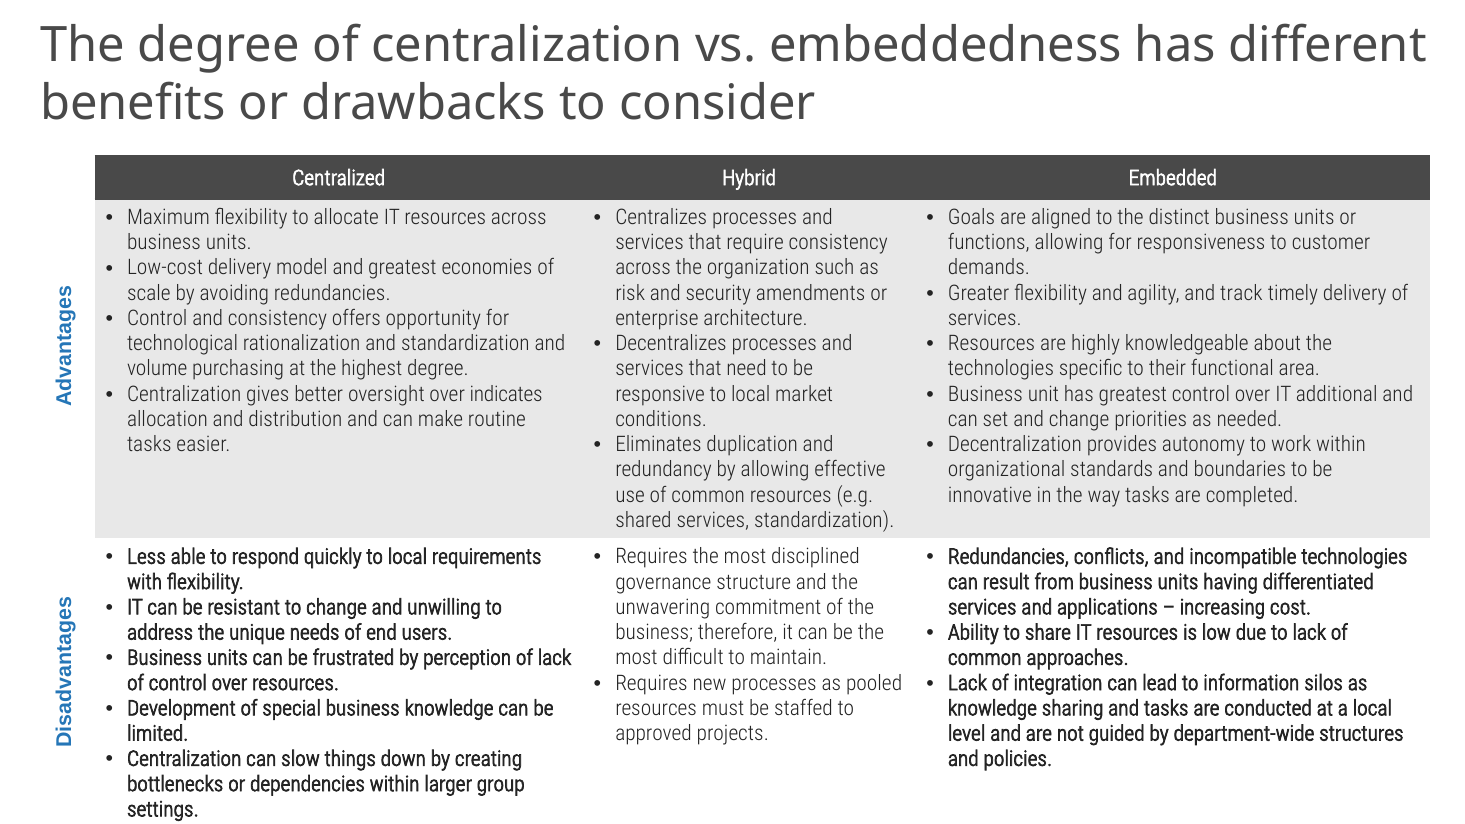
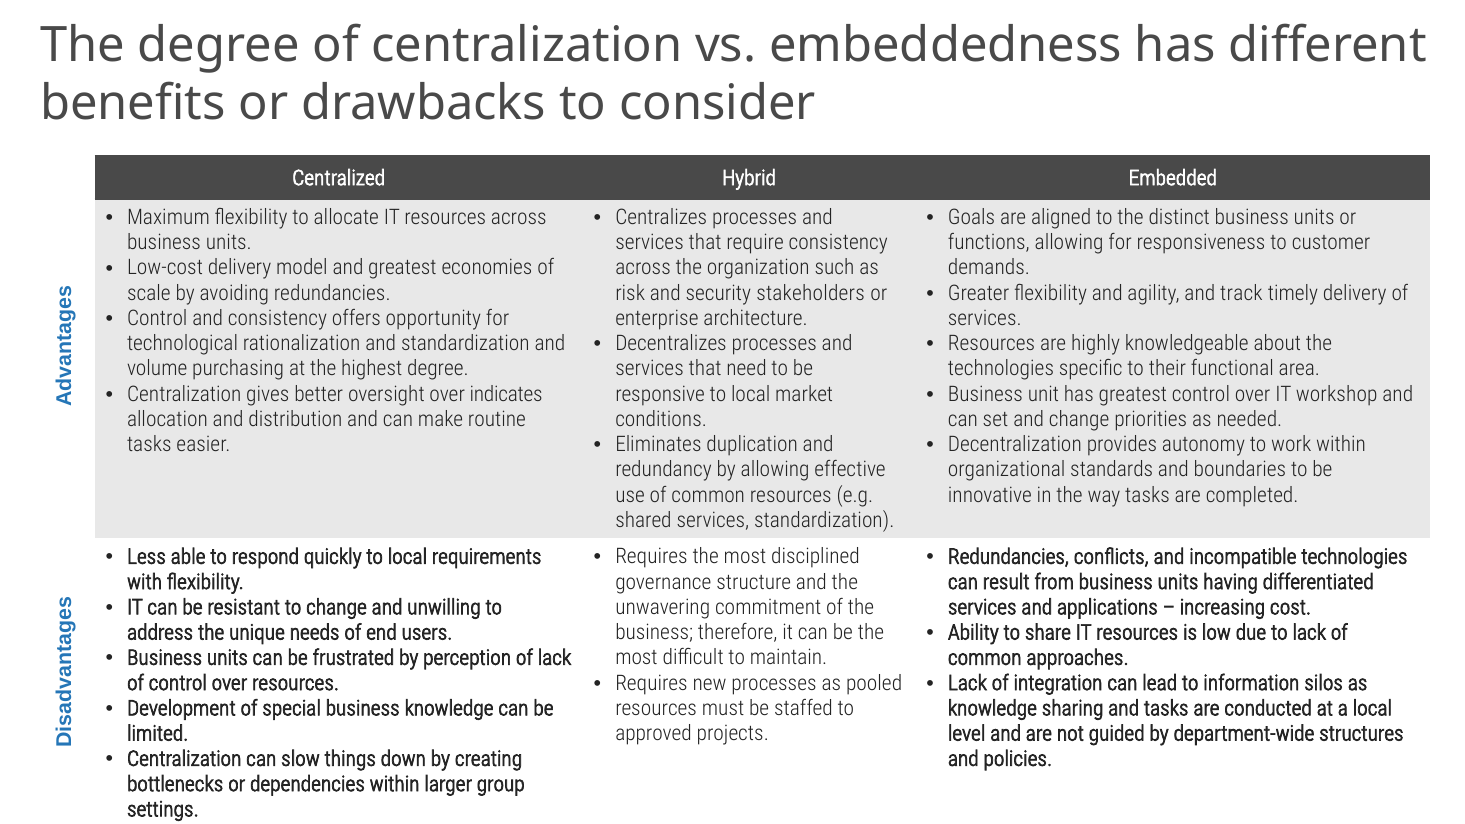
amendments: amendments -> stakeholders (811, 293)
additional: additional -> workshop (1337, 394)
